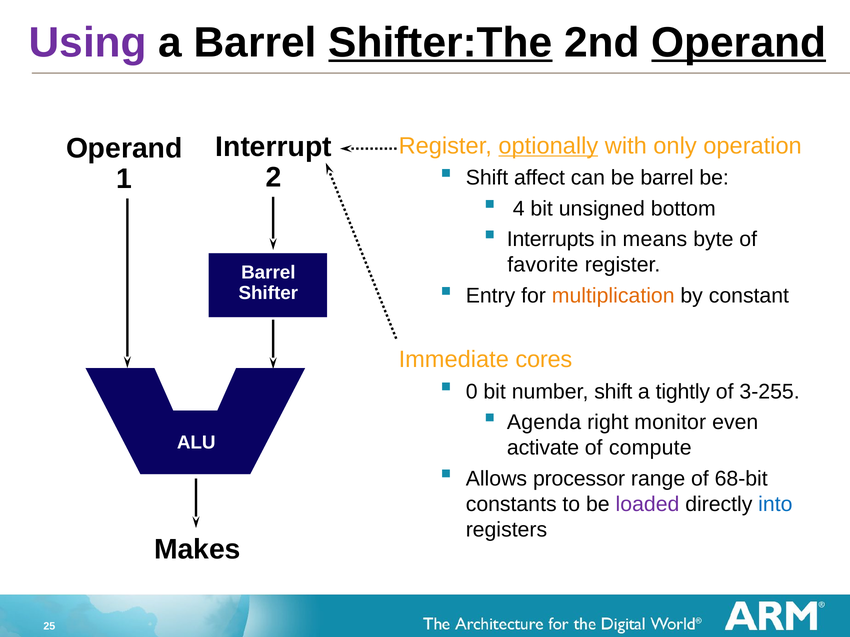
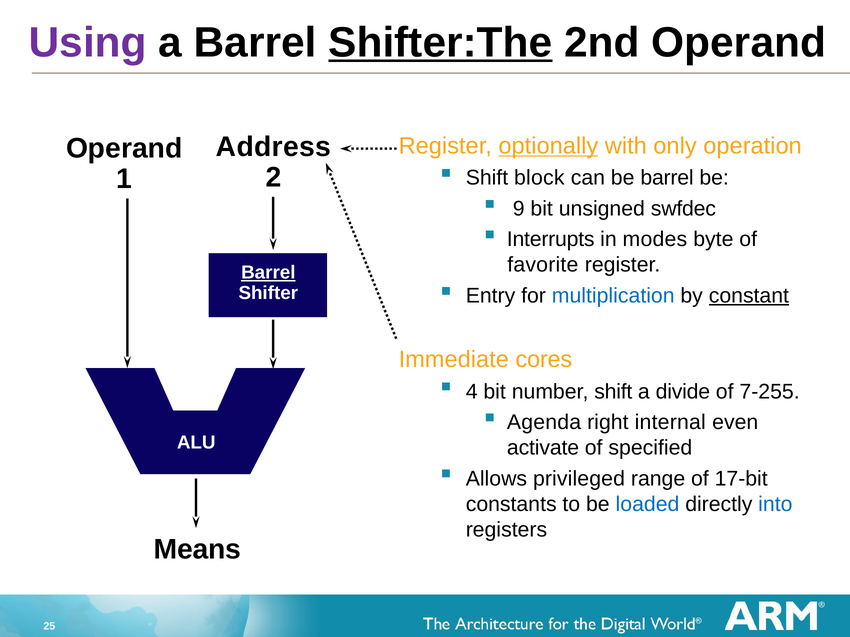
Operand underline: present -> none (739, 43)
Interrupt: Interrupt -> Address (273, 147)
affect: affect -> block (539, 178)
4: 4 -> 9 (519, 209)
bottom: bottom -> swfdec (683, 209)
means: means -> modes (655, 240)
Barrel underline: none -> present (268, 273)
multiplication colour: orange -> blue (613, 296)
constant underline: none -> present (749, 296)
0: 0 -> 4 (472, 392)
tightly: tightly -> divide (683, 392)
3-255: 3-255 -> 7-255 (770, 392)
monitor: monitor -> internal (670, 423)
compute: compute -> specified (650, 448)
processor: processor -> privileged (579, 479)
68-bit: 68-bit -> 17-bit (741, 479)
loaded colour: purple -> blue (648, 504)
Makes: Makes -> Means (197, 550)
